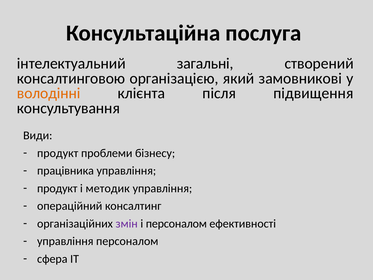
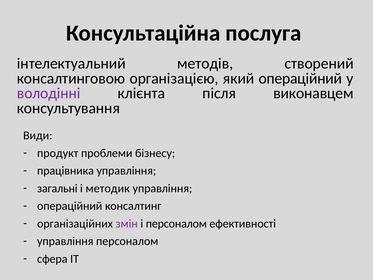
загальні: загальні -> методів (205, 63)
який замовникові: замовникові -> операційний (300, 78)
володінні colour: orange -> purple (49, 93)
підвищення: підвищення -> виконавцем (313, 93)
продукт: продукт -> загальні (57, 188)
